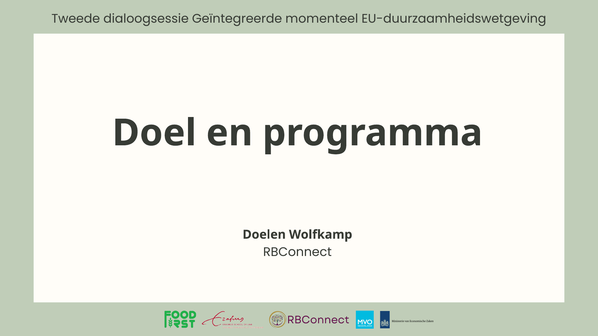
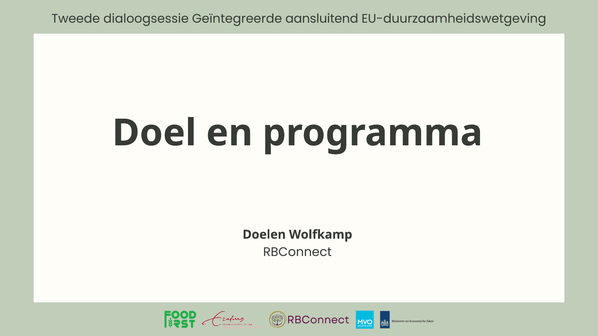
momenteel: momenteel -> aansluitend (322, 19)
